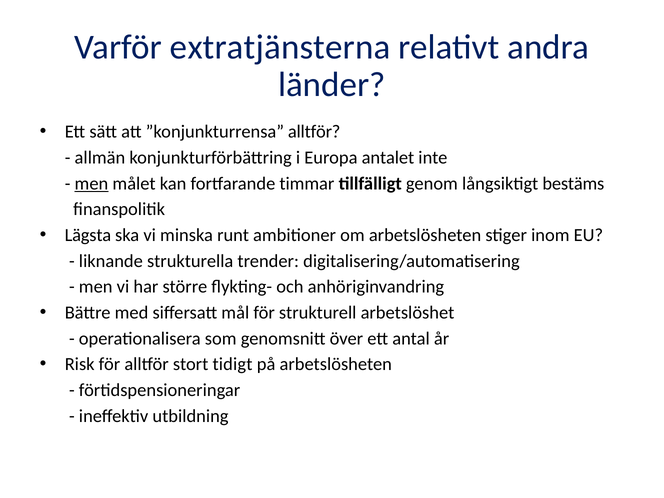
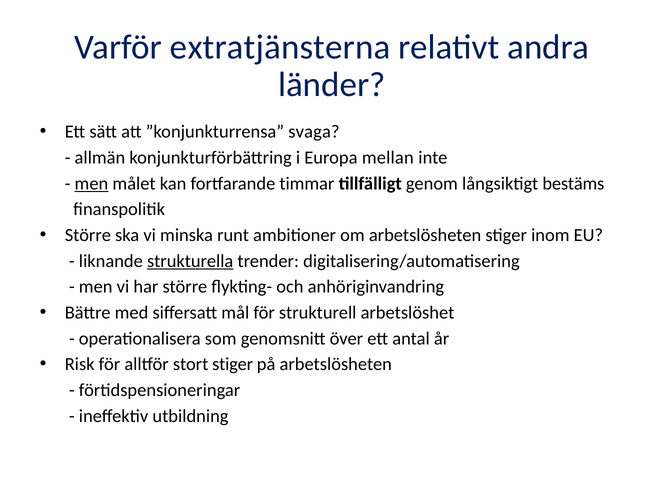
”konjunkturrensa alltför: alltför -> svaga (314, 132)
antalet: antalet -> mellan (388, 158)
Lägsta: Lägsta -> Större (88, 235)
strukturella underline: none -> present (190, 261)
stort tidigt: tidigt -> stiger (233, 364)
